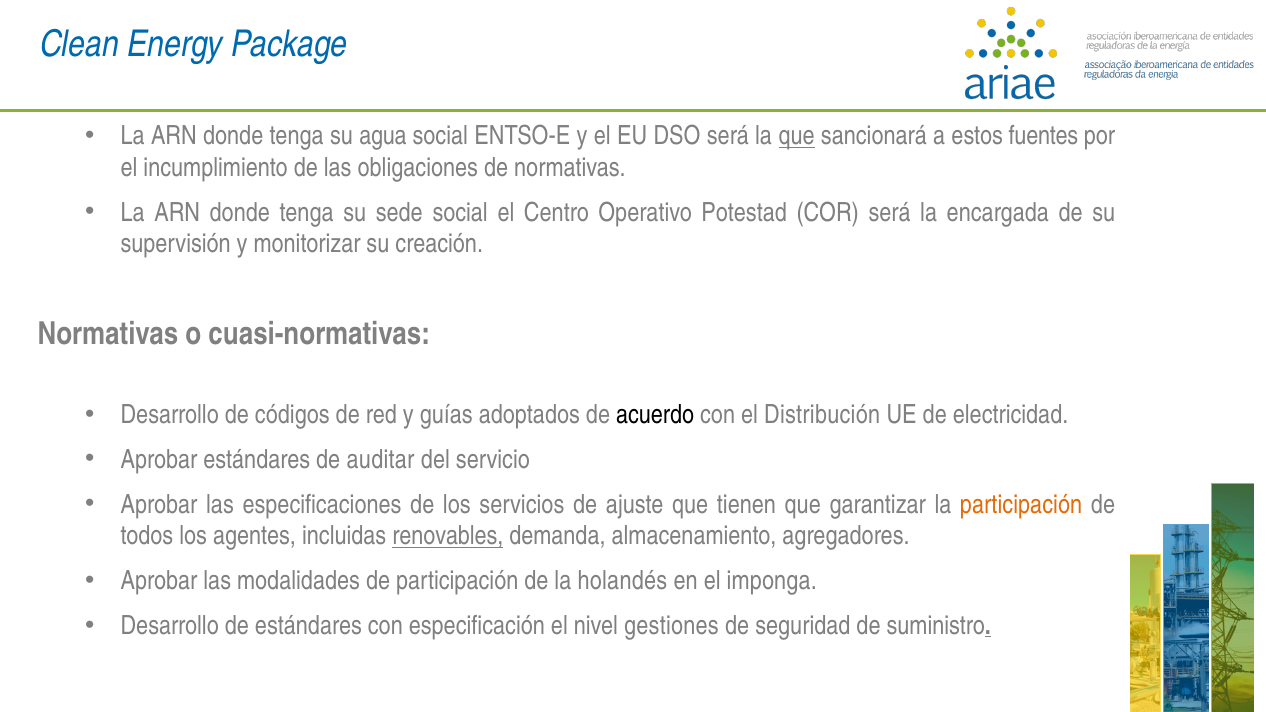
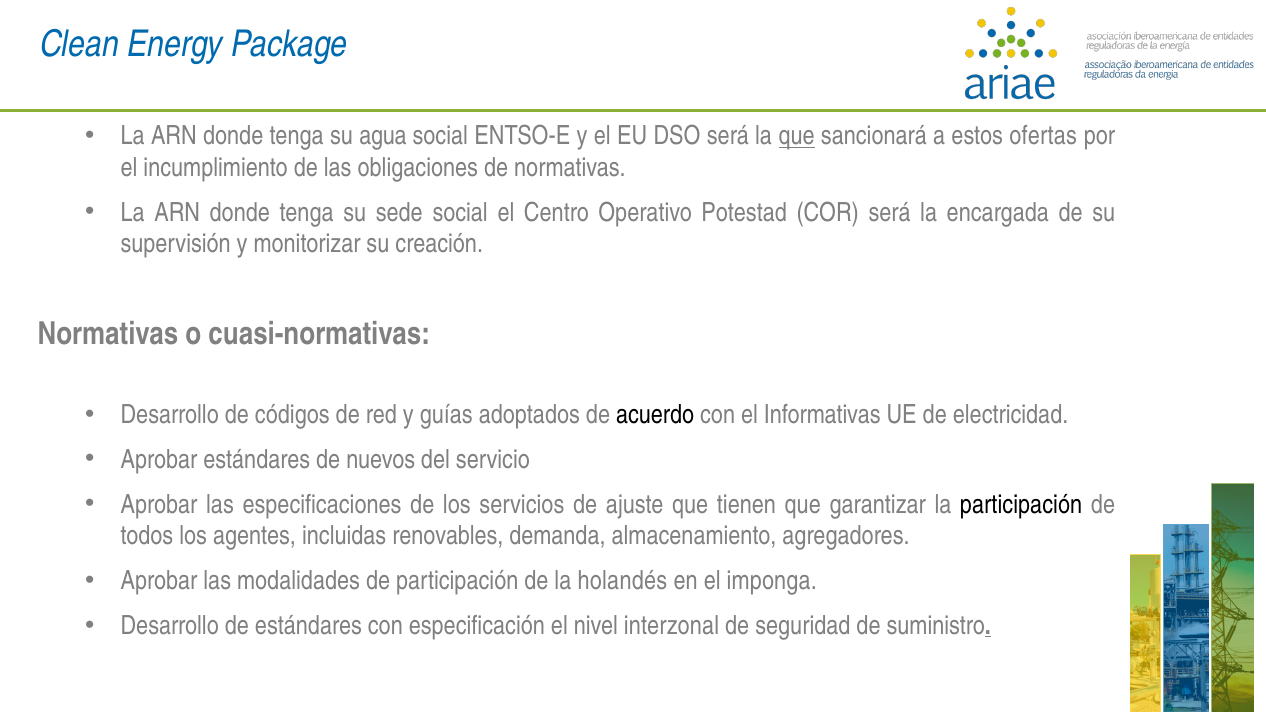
fuentes: fuentes -> ofertas (1043, 136)
Distribución: Distribución -> Informativas (822, 415)
auditar: auditar -> nuevos (381, 460)
participación colour: orange -> black (1021, 505)
renovables underline: present -> none (448, 536)
gestiones: gestiones -> interzonal (672, 626)
